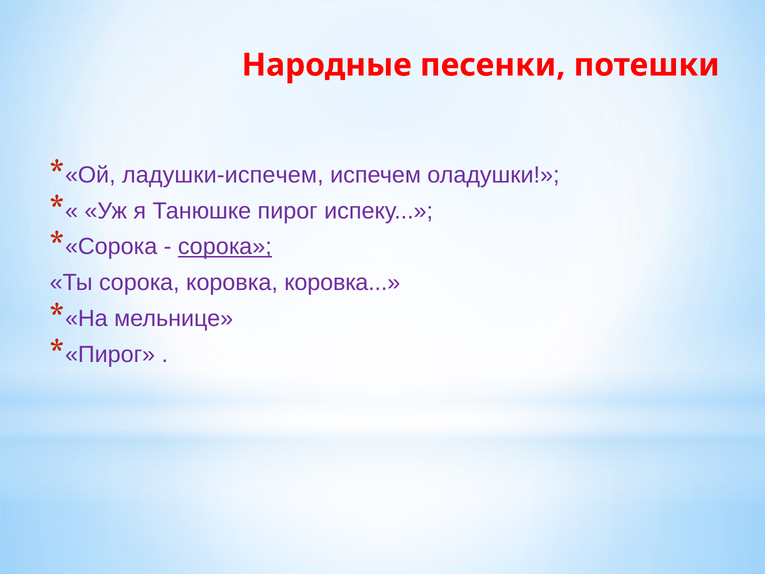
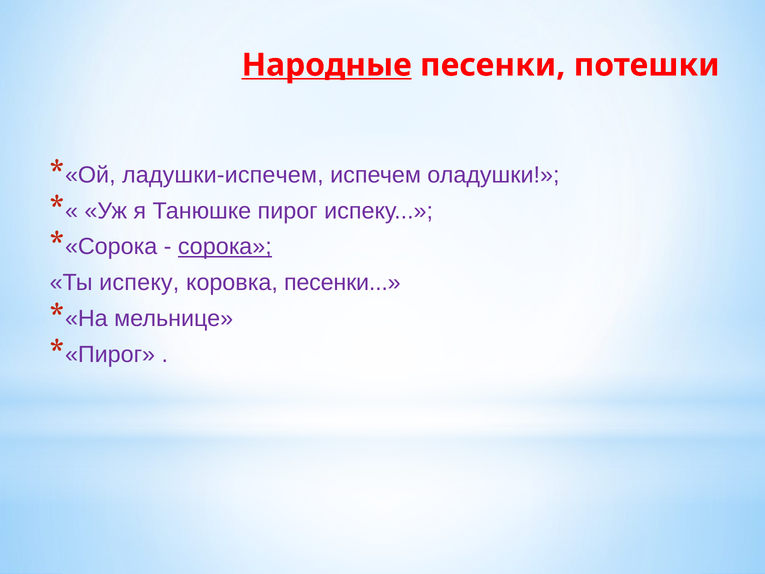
Народные underline: none -> present (327, 65)
Ты сорока: сорока -> испеку (139, 282)
коровка коровка: коровка -> песенки (342, 282)
